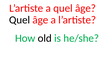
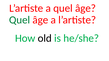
Quel colour: black -> green (20, 20)
